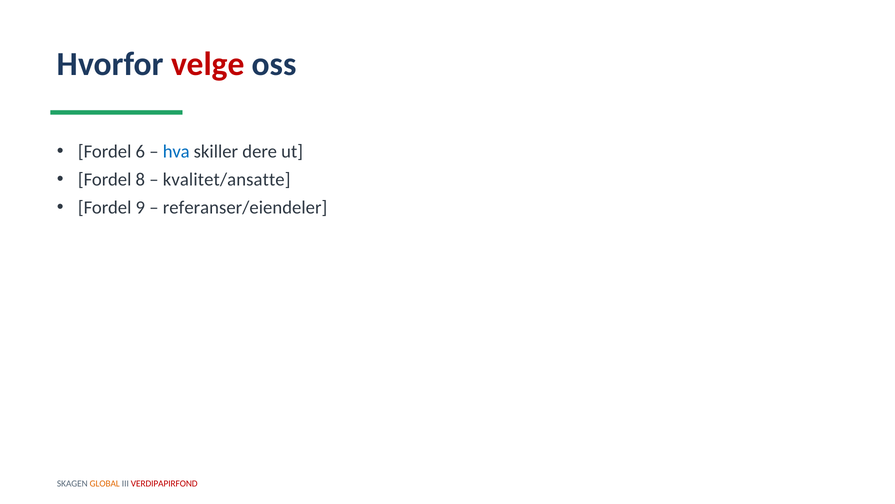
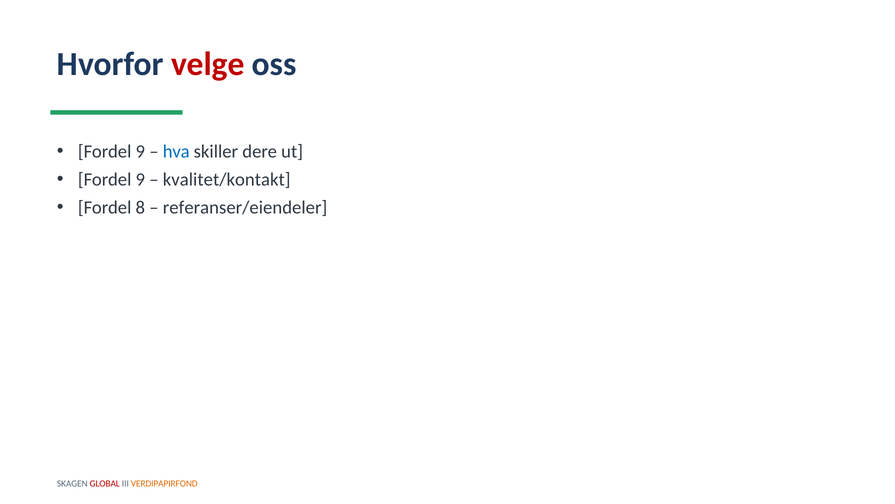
6: 6 -> 9 (140, 152)
8: 8 -> 9 (140, 180)
kvalitet/ansatte: kvalitet/ansatte -> kvalitet/kontakt (227, 180)
9: 9 -> 8 (140, 208)
GLOBAL colour: orange -> red (105, 483)
VERDIPAPIRFOND colour: red -> orange (164, 483)
